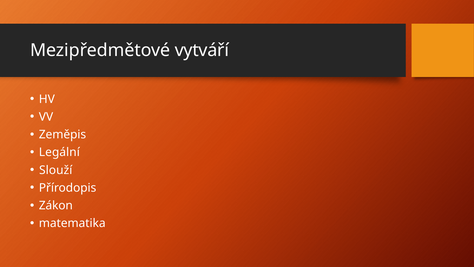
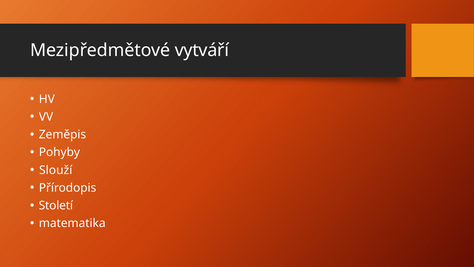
Legální: Legální -> Pohyby (59, 152)
Zákon: Zákon -> Století (56, 205)
